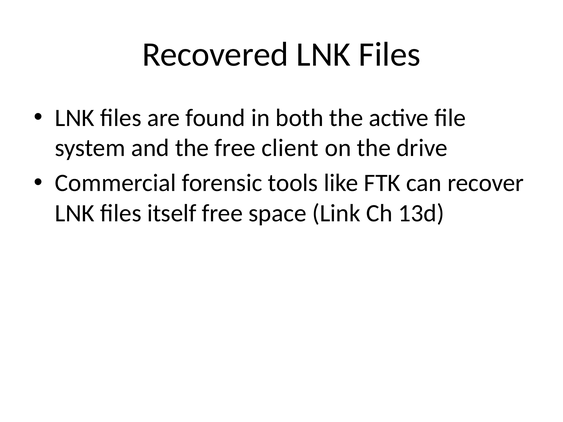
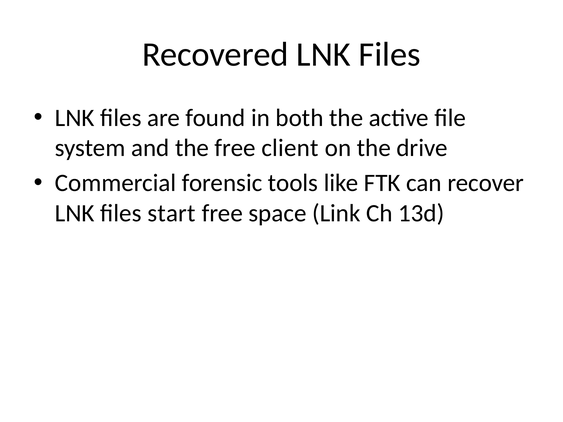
itself: itself -> start (172, 213)
